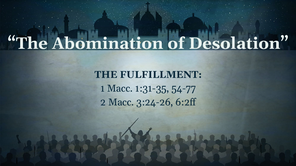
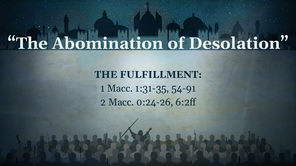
54-77: 54-77 -> 54-91 (184, 89)
3:24-26: 3:24-26 -> 0:24-26 (155, 103)
